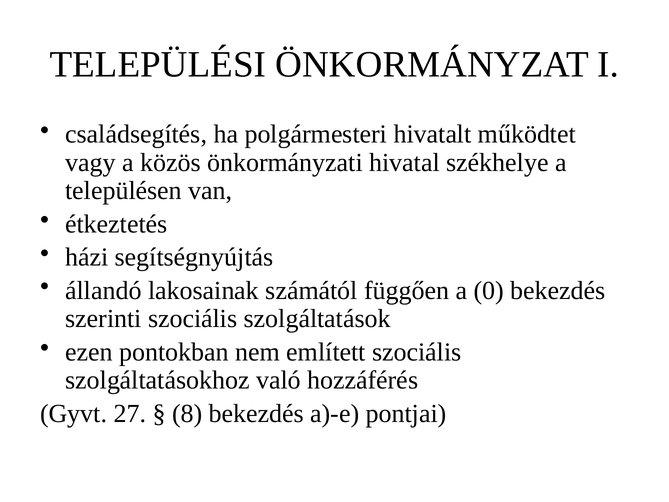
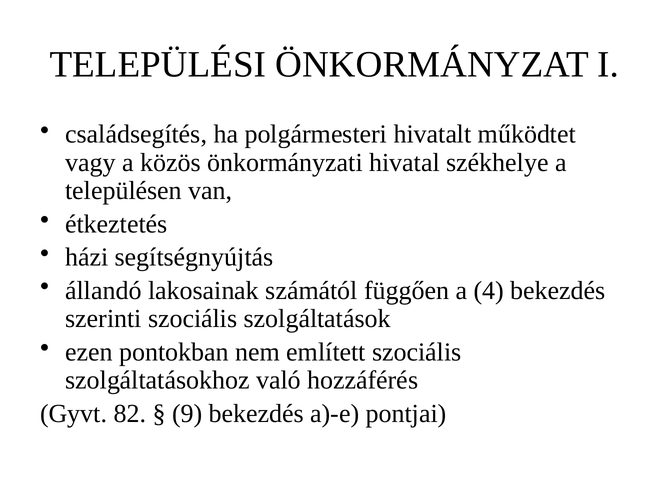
0: 0 -> 4 (489, 290)
27: 27 -> 82 (130, 413)
8: 8 -> 9 (187, 413)
